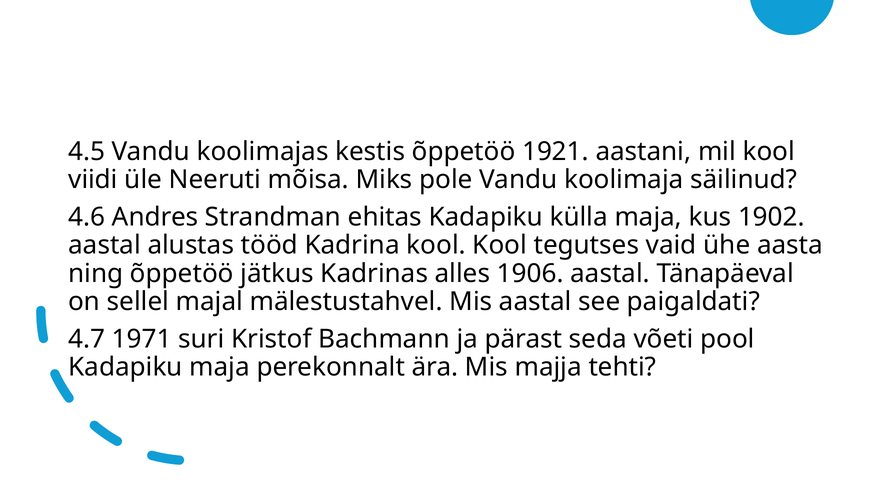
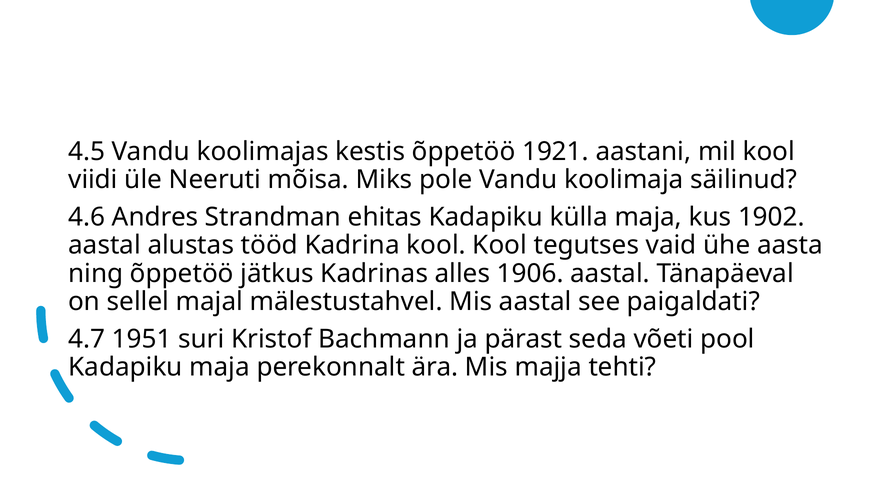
1971: 1971 -> 1951 (142, 339)
